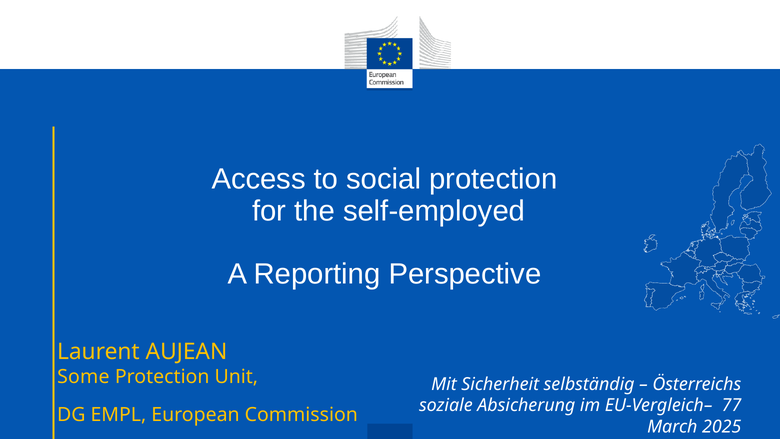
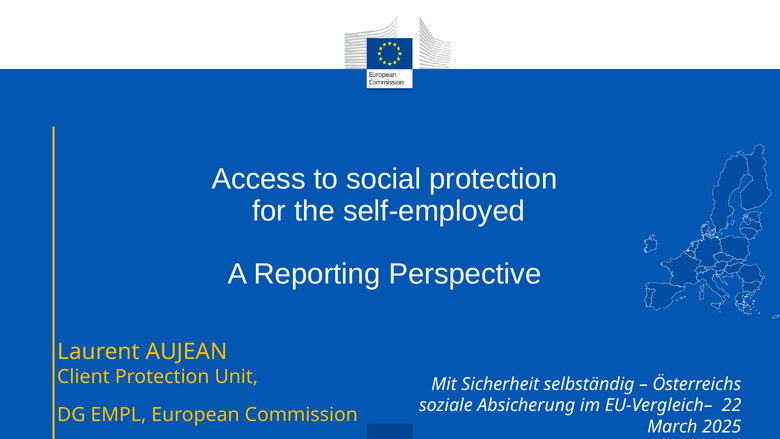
Some: Some -> Client (83, 377)
77: 77 -> 22 (732, 405)
